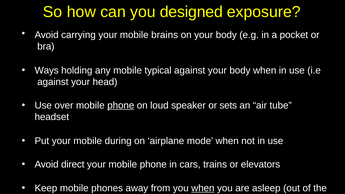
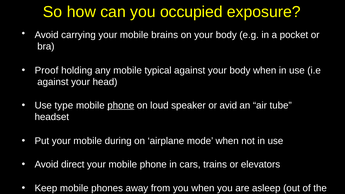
designed: designed -> occupied (191, 12)
Ways: Ways -> Proof (47, 70)
over: over -> type (64, 105)
sets: sets -> avid (228, 105)
when underline: present -> none (203, 188)
